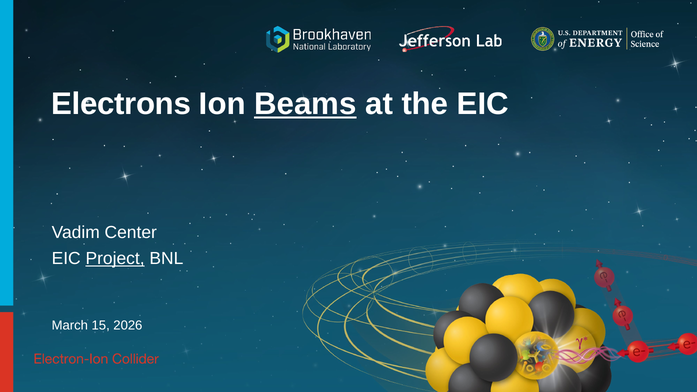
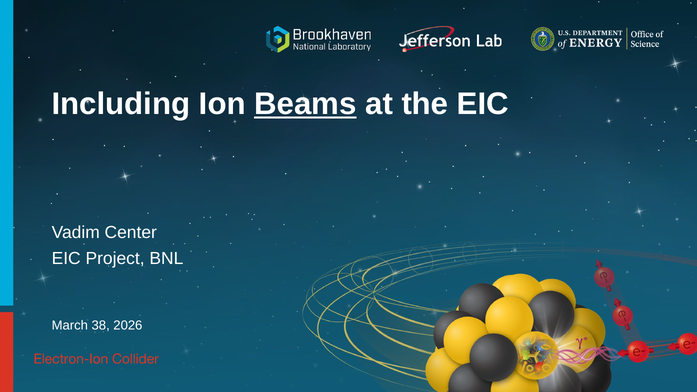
Electrons: Electrons -> Including (121, 104)
Project underline: present -> none (115, 258)
15: 15 -> 38 (101, 325)
